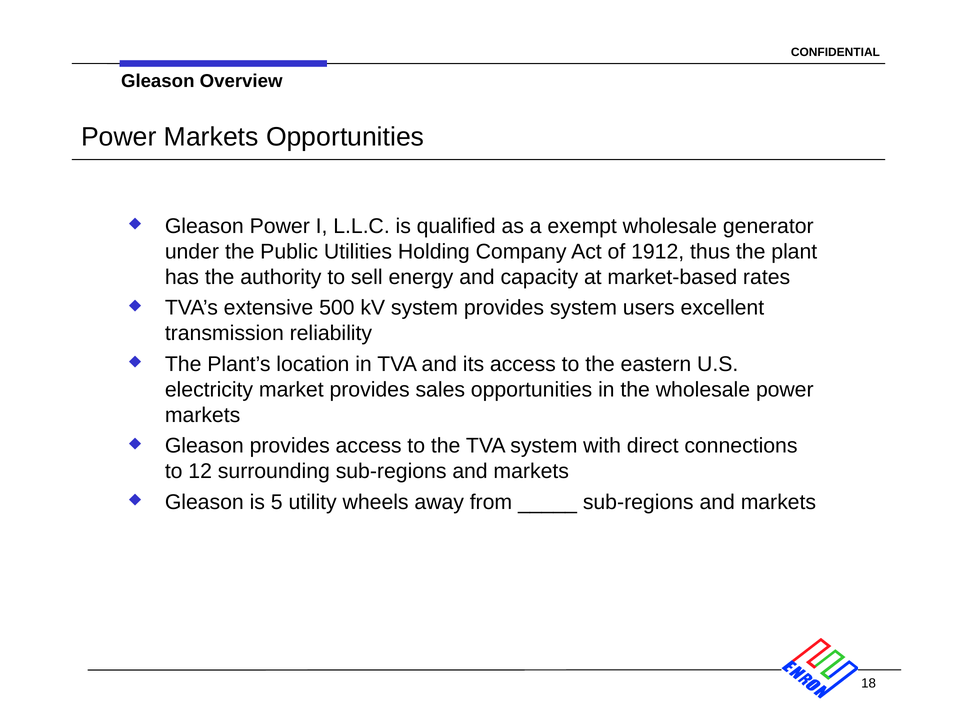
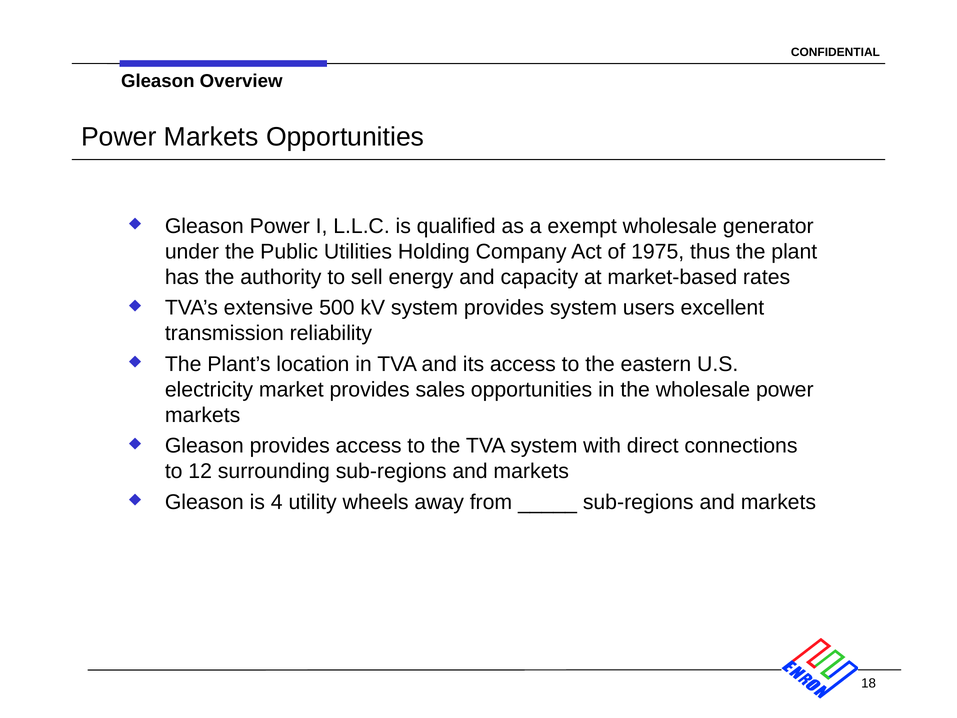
1912: 1912 -> 1975 (658, 252)
5: 5 -> 4 (277, 502)
